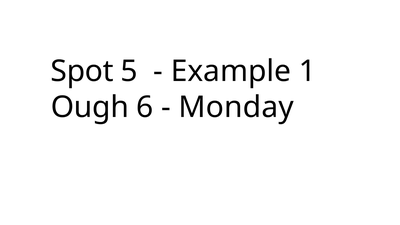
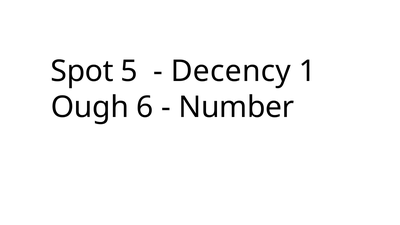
Example: Example -> Decency (231, 71)
Monday: Monday -> Number (236, 107)
